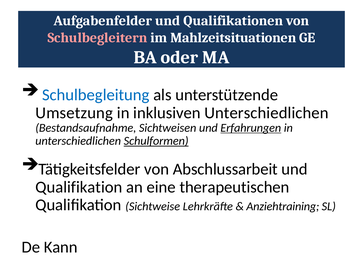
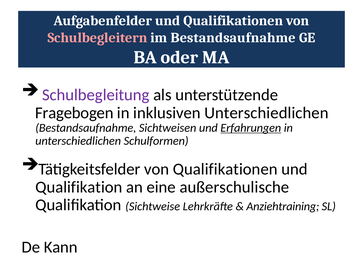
im Mahlzeitsituationen: Mahlzeitsituationen -> Bestandsaufnahme (233, 38)
Schulbegleitung colour: blue -> purple (96, 95)
Umsetzung: Umsetzung -> Fragebogen (74, 113)
Schulformen underline: present -> none (156, 141)
von Abschlussarbeit: Abschlussarbeit -> Qualifikationen (225, 169)
therapeutischen: therapeutischen -> außerschulische (234, 187)
